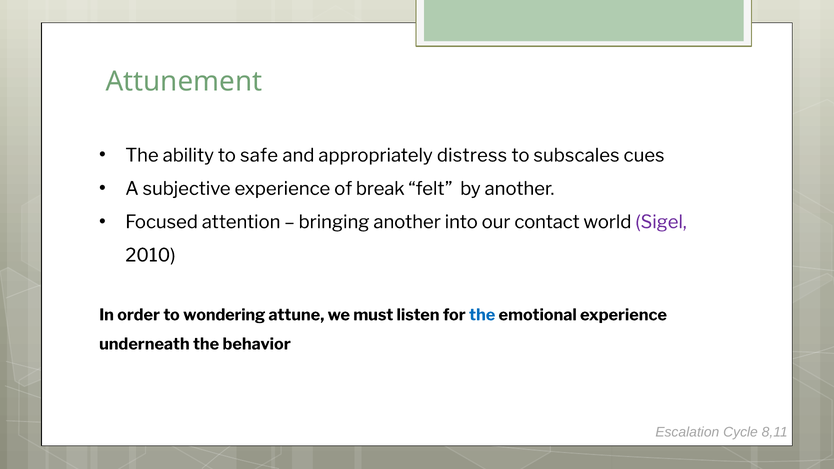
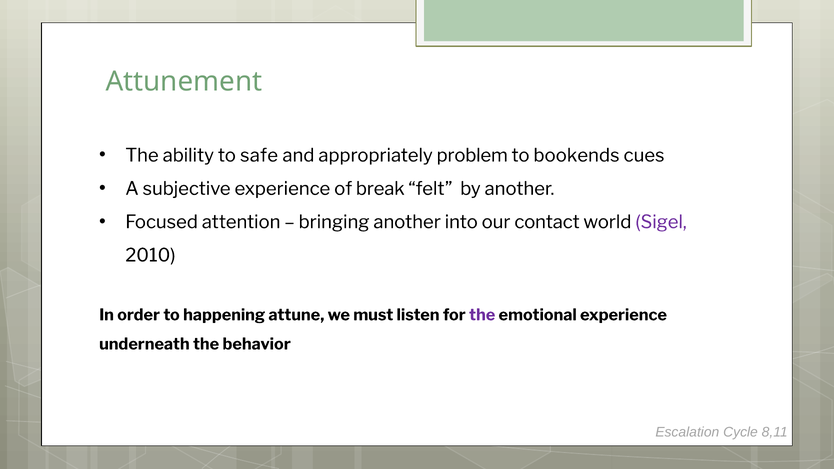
distress: distress -> problem (472, 155)
subscales: subscales -> bookends (577, 155)
wondering: wondering -> happening (224, 315)
the colour: blue -> purple (482, 315)
